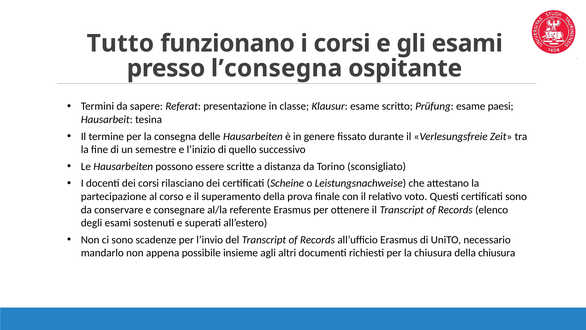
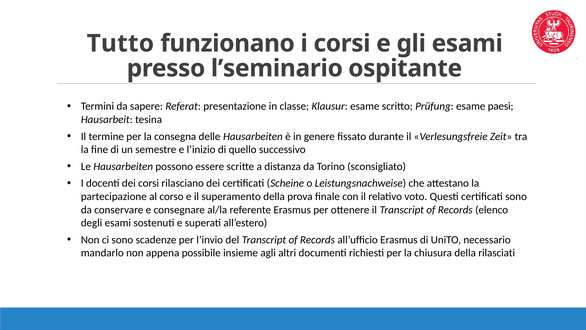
l’consegna: l’consegna -> l’seminario (277, 68)
della chiusura: chiusura -> rilasciati (497, 253)
